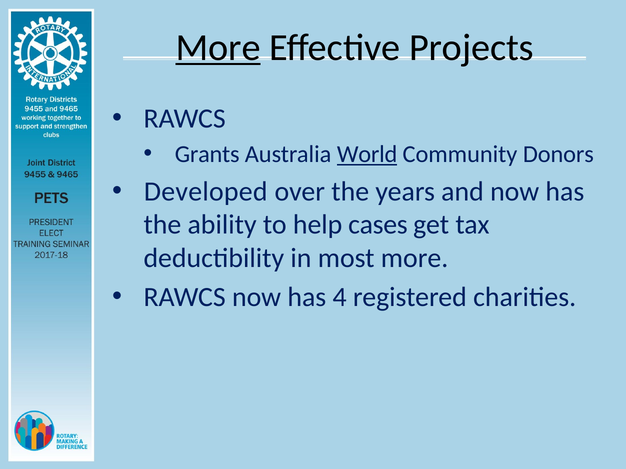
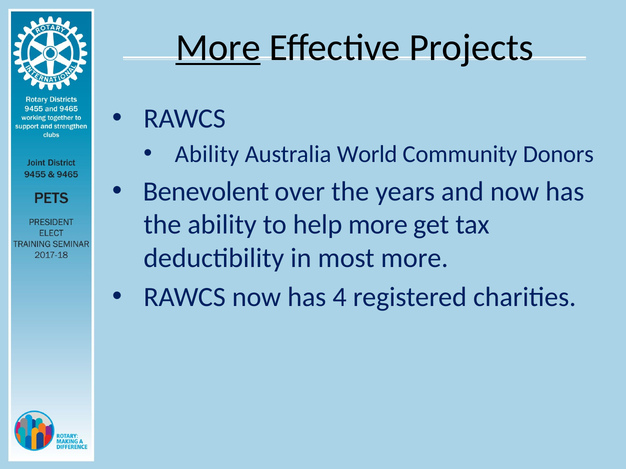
Grants: Grants -> Ability (207, 154)
World underline: present -> none (367, 154)
Developed: Developed -> Benevolent (206, 192)
help cases: cases -> more (378, 225)
